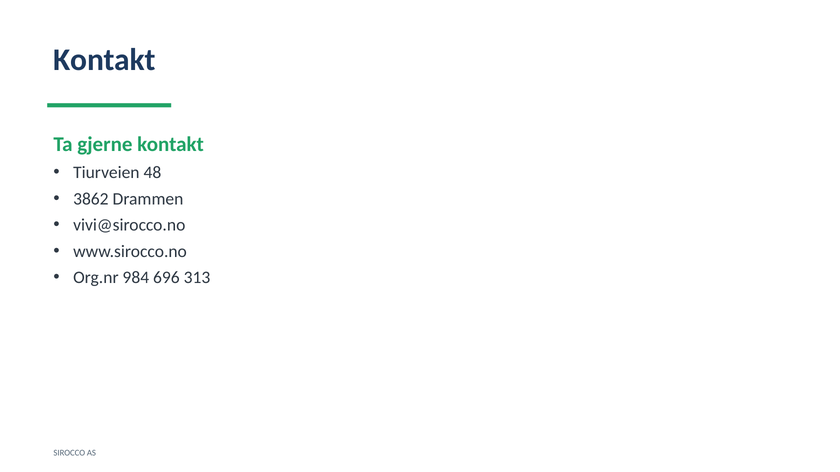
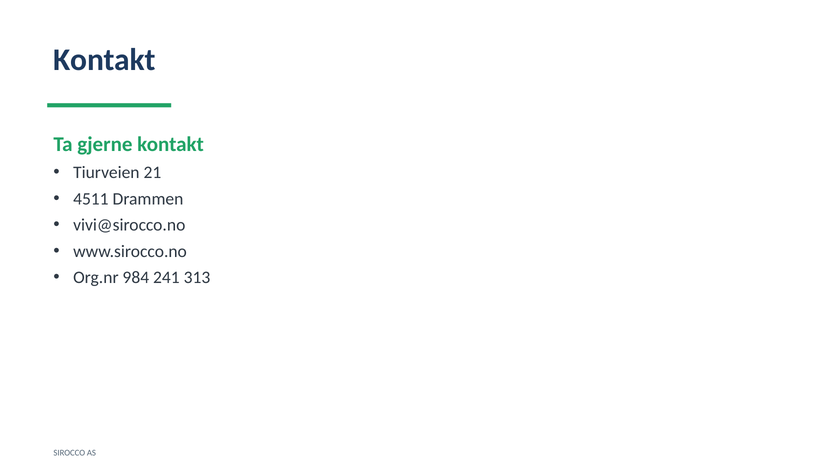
48: 48 -> 21 (152, 173)
3862: 3862 -> 4511 (91, 199)
696: 696 -> 241 (166, 278)
